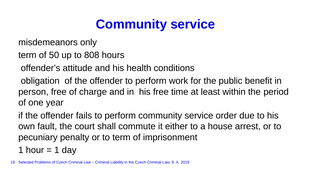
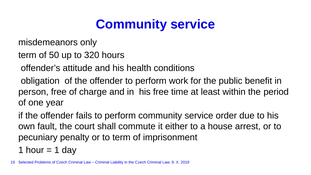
808: 808 -> 320 (92, 55)
